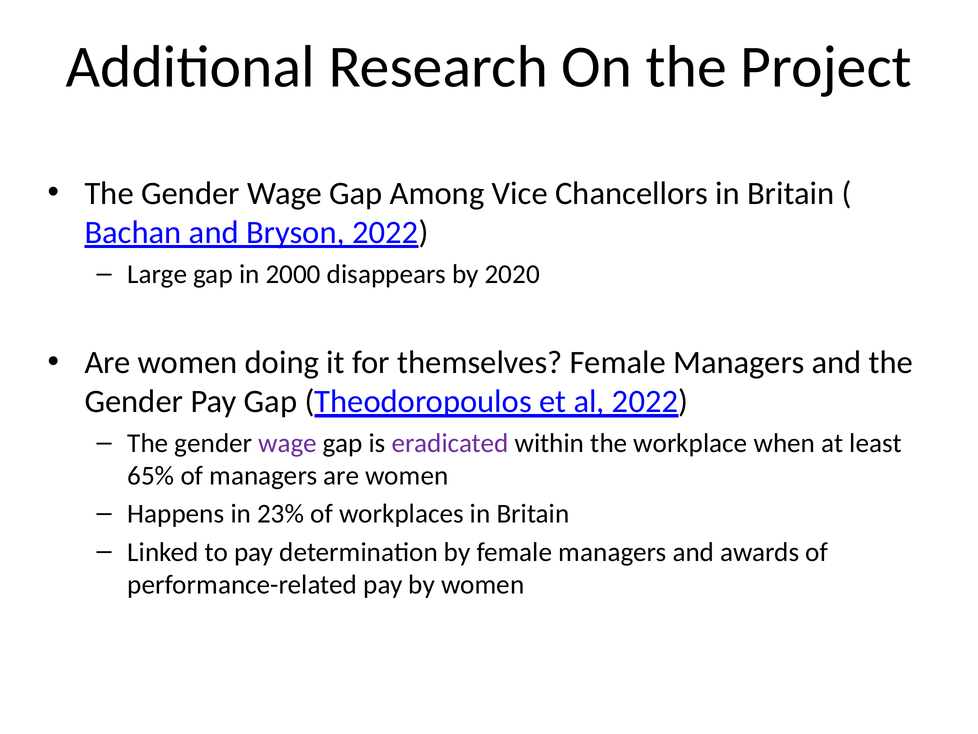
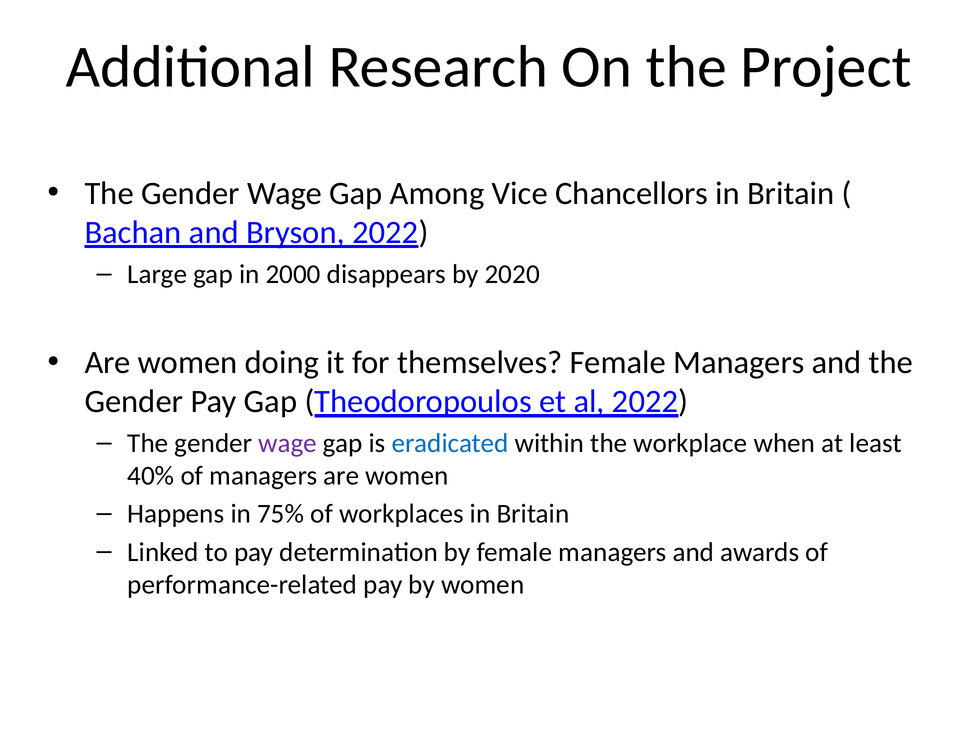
eradicated colour: purple -> blue (450, 443)
65%: 65% -> 40% (151, 476)
23%: 23% -> 75% (281, 514)
